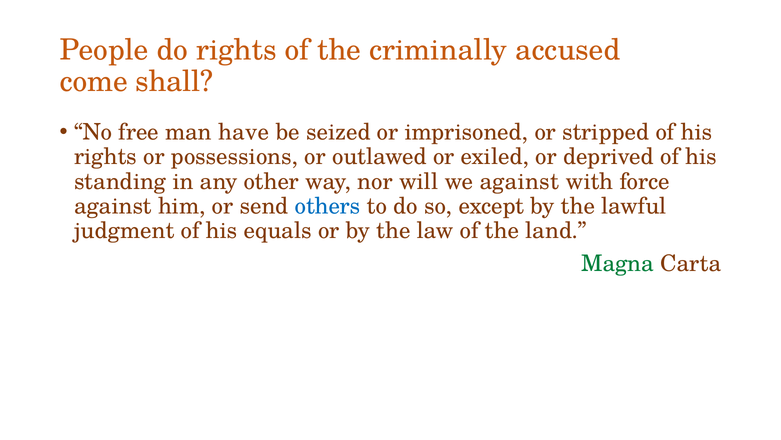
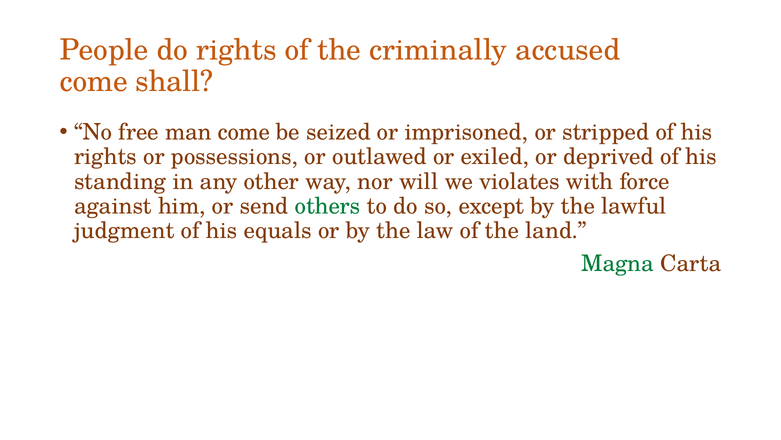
man have: have -> come (244, 132)
we against: against -> violates (519, 181)
others colour: blue -> green (328, 206)
